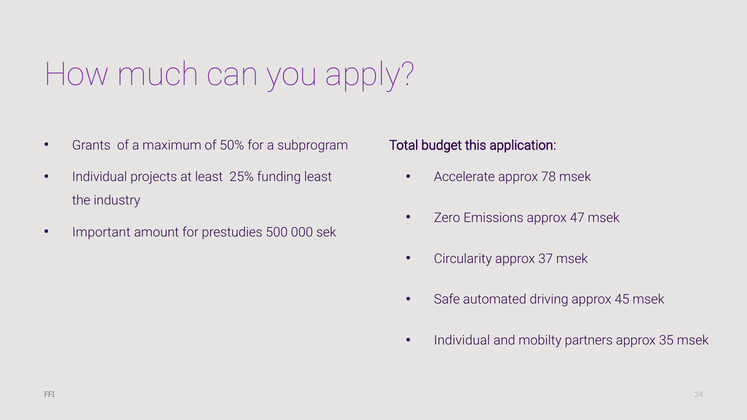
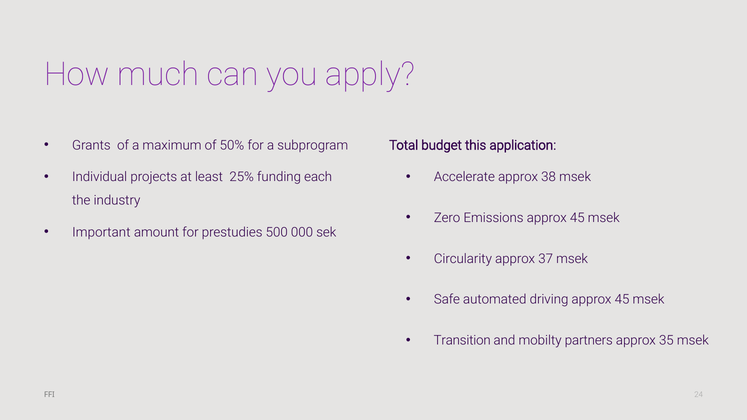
funding least: least -> each (318, 177)
78: 78 -> 38 (549, 177)
Emissions approx 47: 47 -> 45 (577, 218)
Individual: Individual -> Transition (462, 341)
